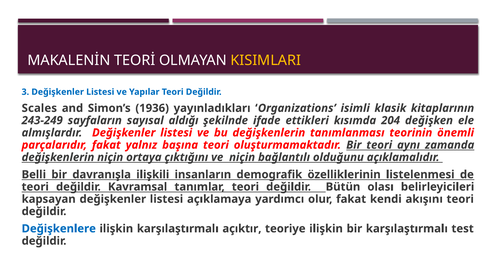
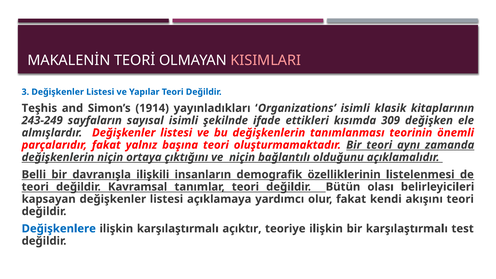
KISIMLARI colour: yellow -> pink (266, 60)
Scales: Scales -> Teşhis (39, 108)
1936: 1936 -> 1914 (152, 108)
sayısal aldığı: aldığı -> isimli (183, 120)
204: 204 -> 309 (391, 120)
